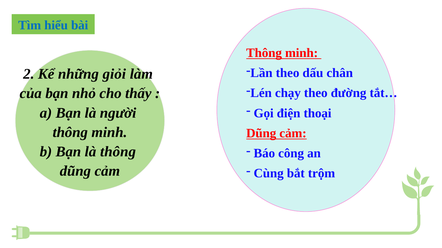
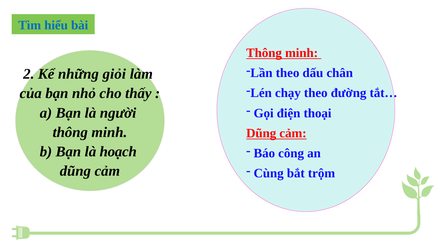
là thông: thông -> hoạch (118, 152)
